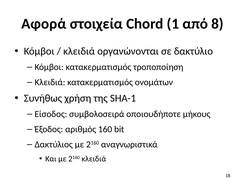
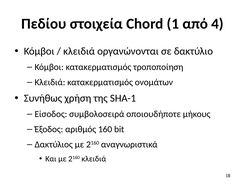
Αφορά: Αφορά -> Πεδίου (44, 24)
8: 8 -> 4 (217, 24)
